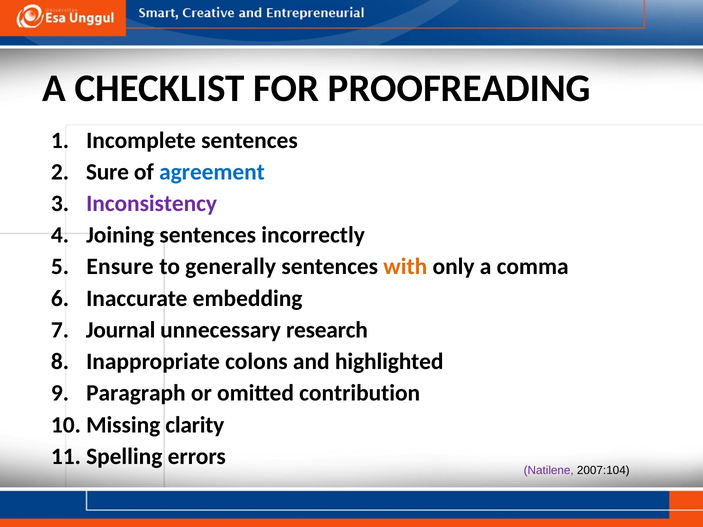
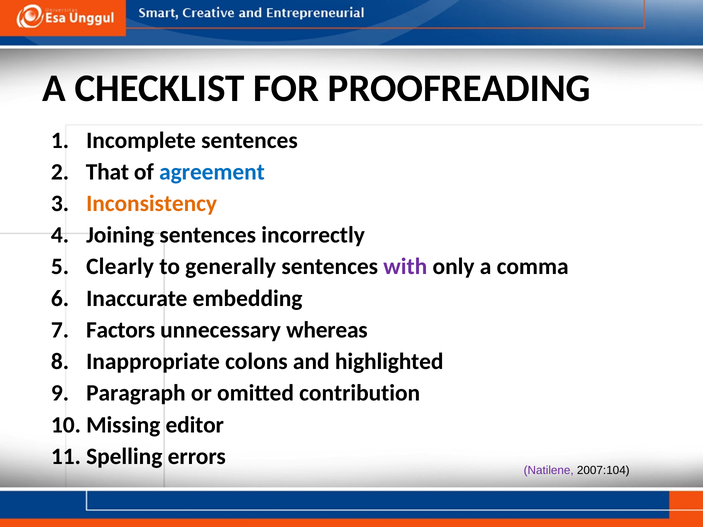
Sure: Sure -> That (107, 172)
Inconsistency colour: purple -> orange (152, 204)
Ensure: Ensure -> Clearly (120, 267)
with colour: orange -> purple (405, 267)
Journal: Journal -> Factors (121, 330)
research: research -> whereas (327, 330)
clarity: clarity -> editor (195, 425)
